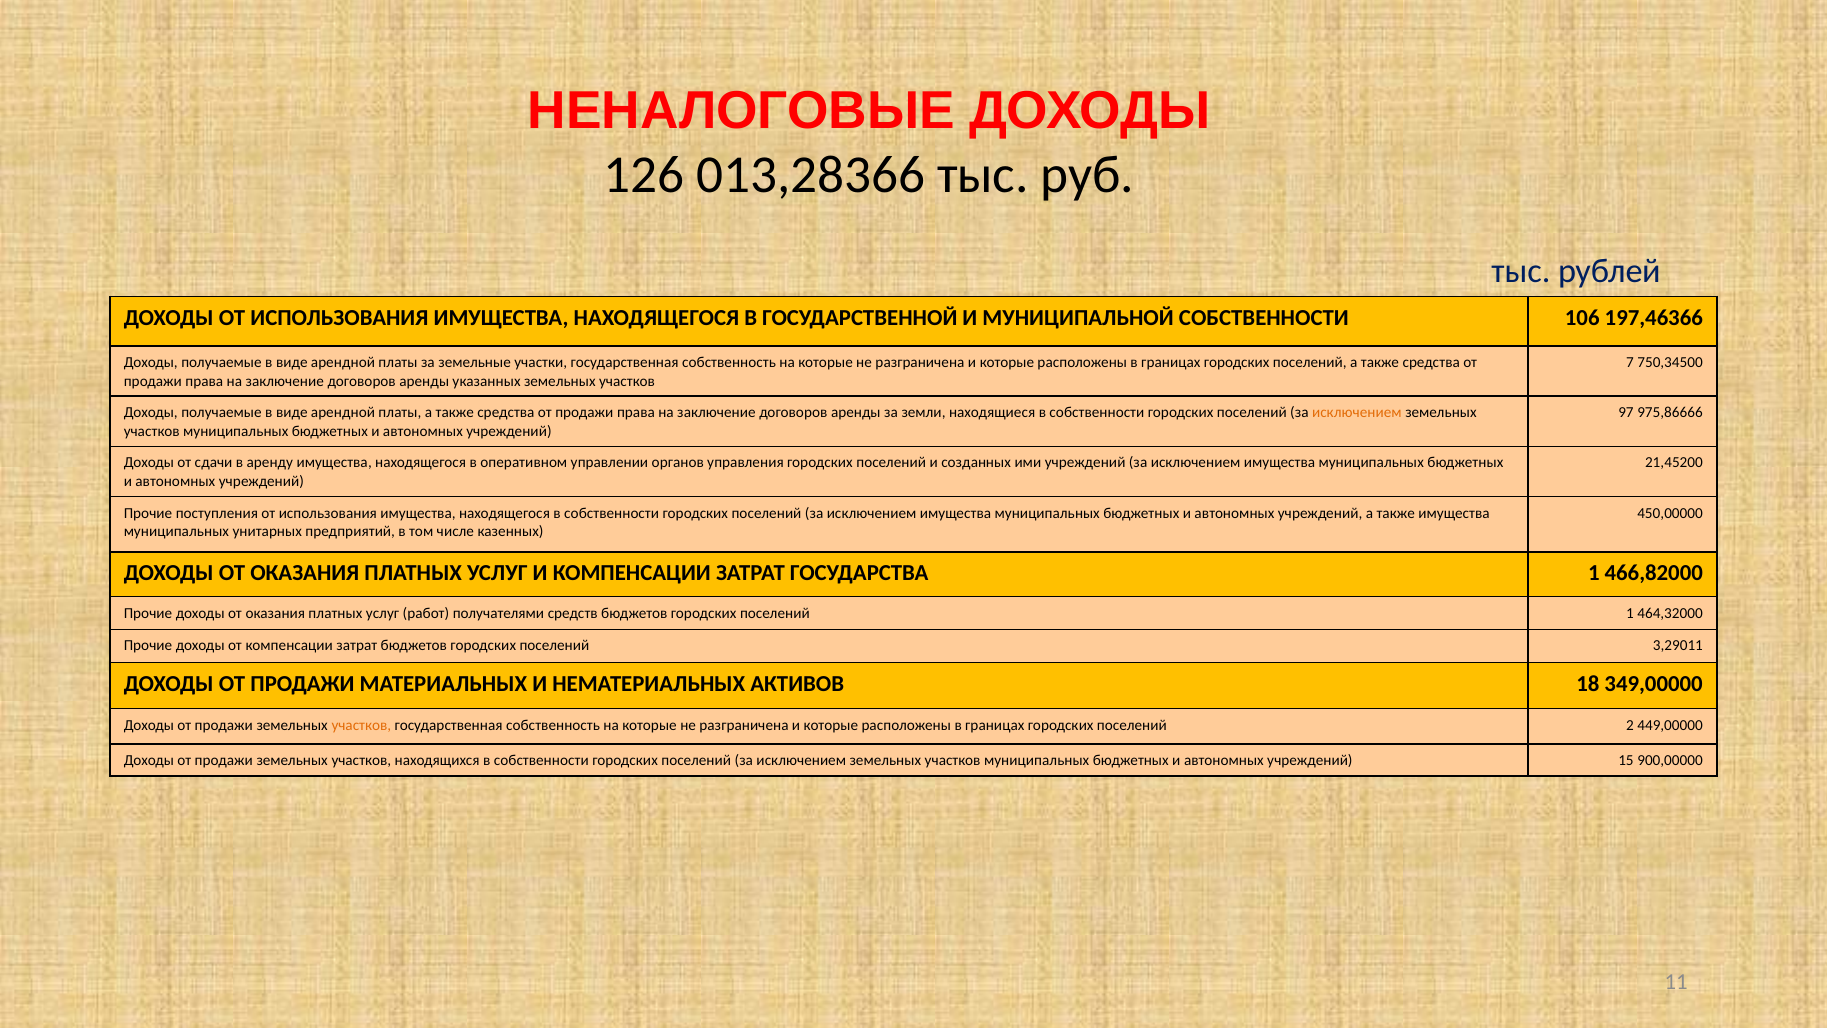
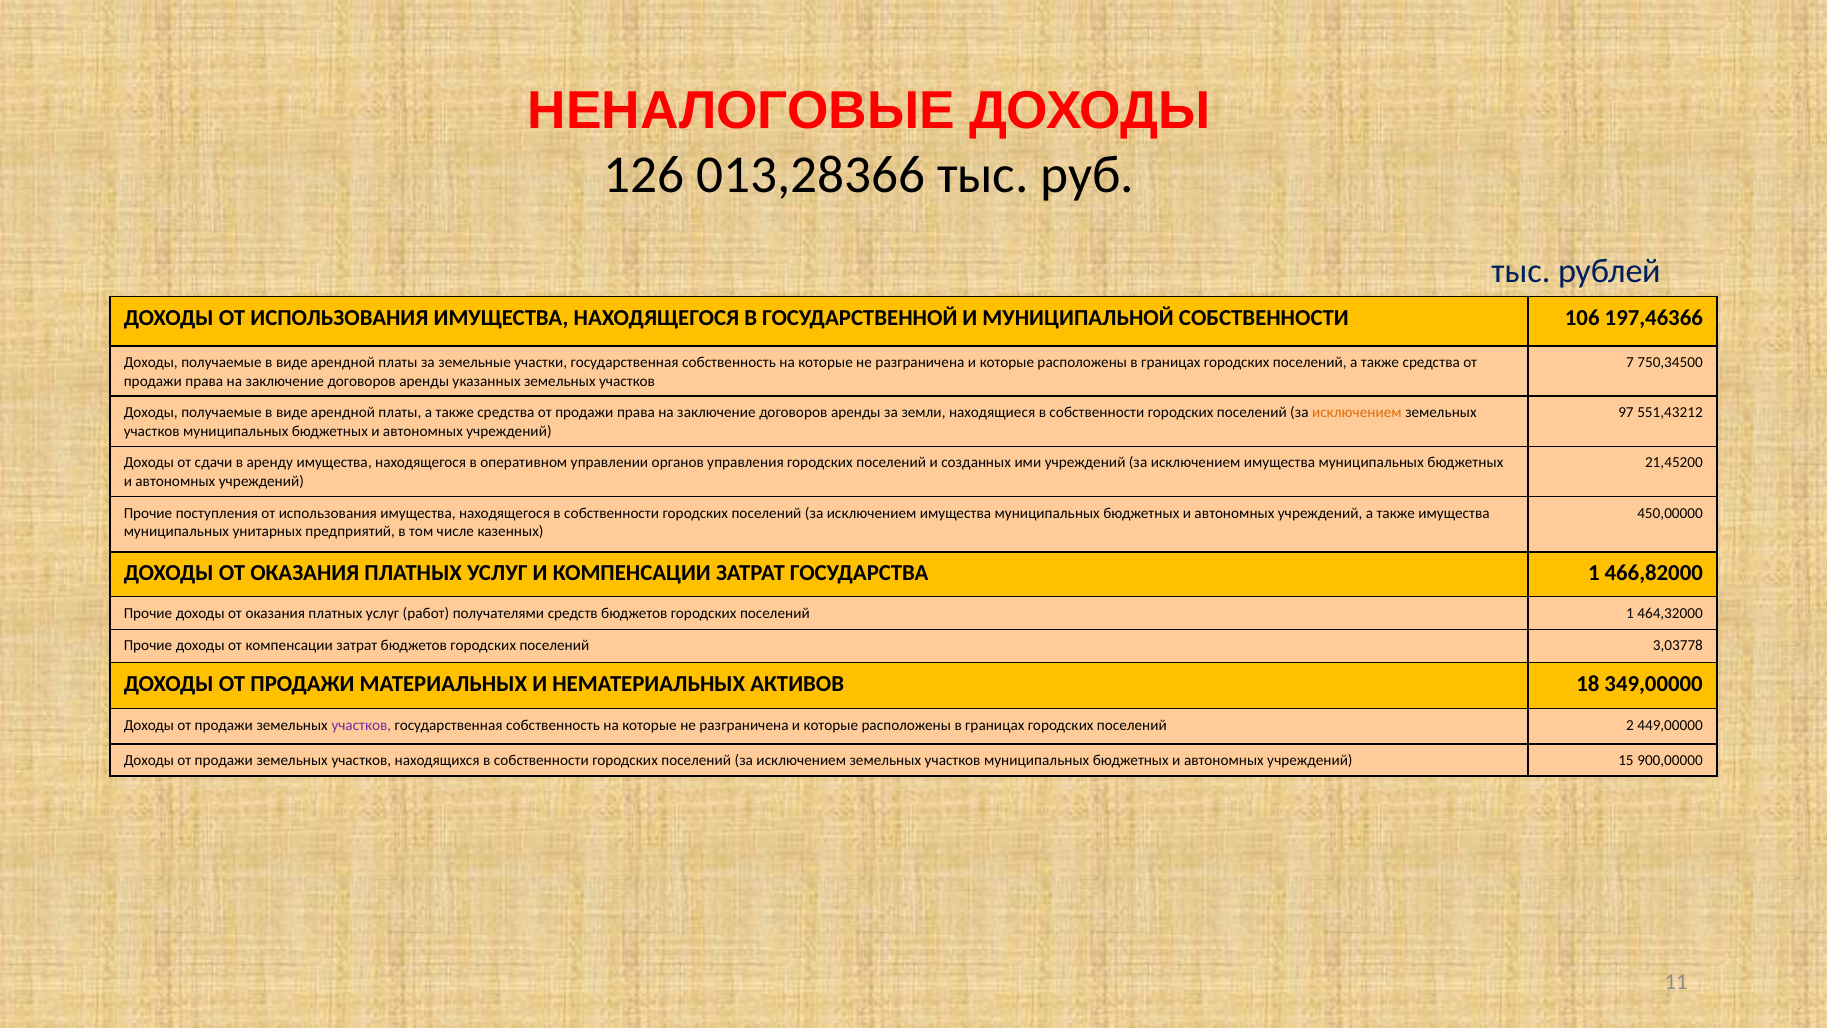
975,86666: 975,86666 -> 551,43212 (1670, 413)
3,29011: 3,29011 -> 3,03778 (1678, 646)
участков colour: orange -> purple (361, 725)
